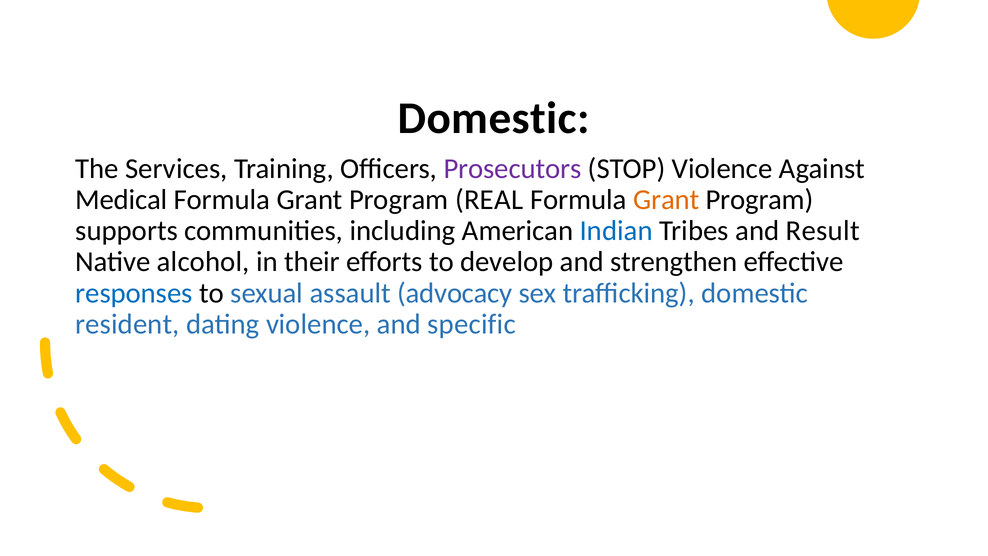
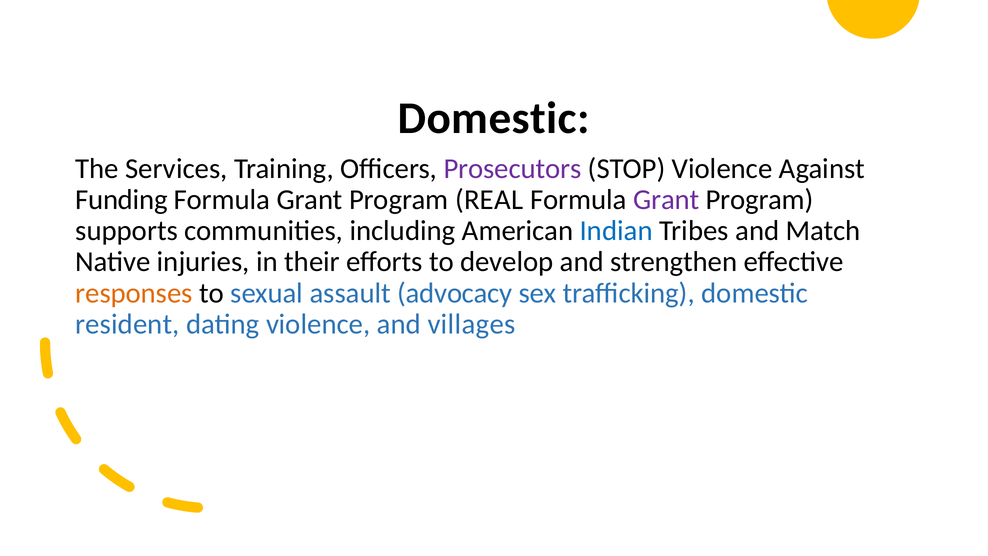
Medical: Medical -> Funding (121, 200)
Grant colour: orange -> purple (666, 200)
Result: Result -> Match (823, 231)
alcohol: alcohol -> injuries (203, 262)
responses colour: blue -> orange (134, 293)
specific: specific -> villages (472, 324)
